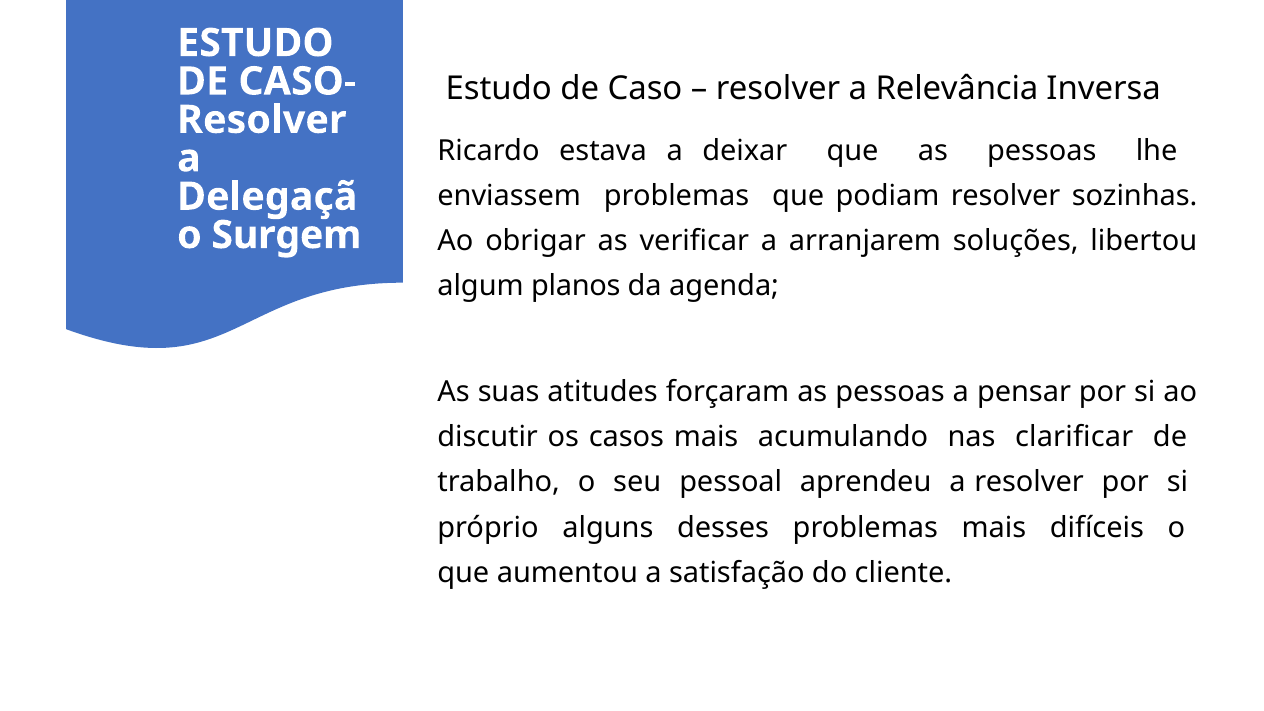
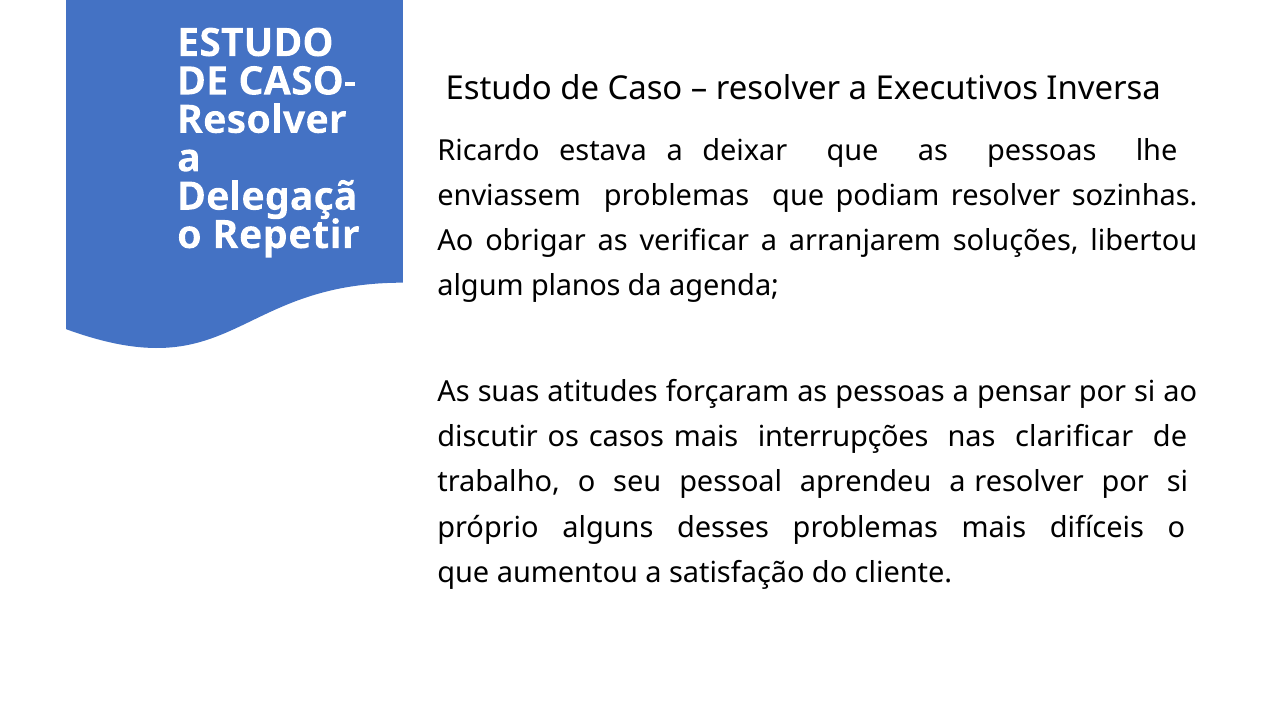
Relevância: Relevância -> Executivos (957, 89)
Surgem: Surgem -> Repetir (286, 235)
acumulando: acumulando -> interrupções (843, 437)
